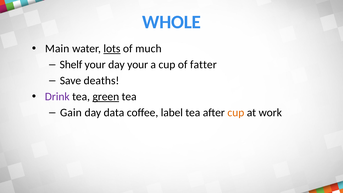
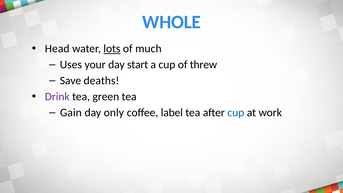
Main: Main -> Head (57, 49)
Shelf: Shelf -> Uses (71, 65)
day your: your -> start (138, 65)
fatter: fatter -> threw (203, 65)
green underline: present -> none (106, 97)
data: data -> only (114, 113)
cup colour: orange -> blue (236, 113)
